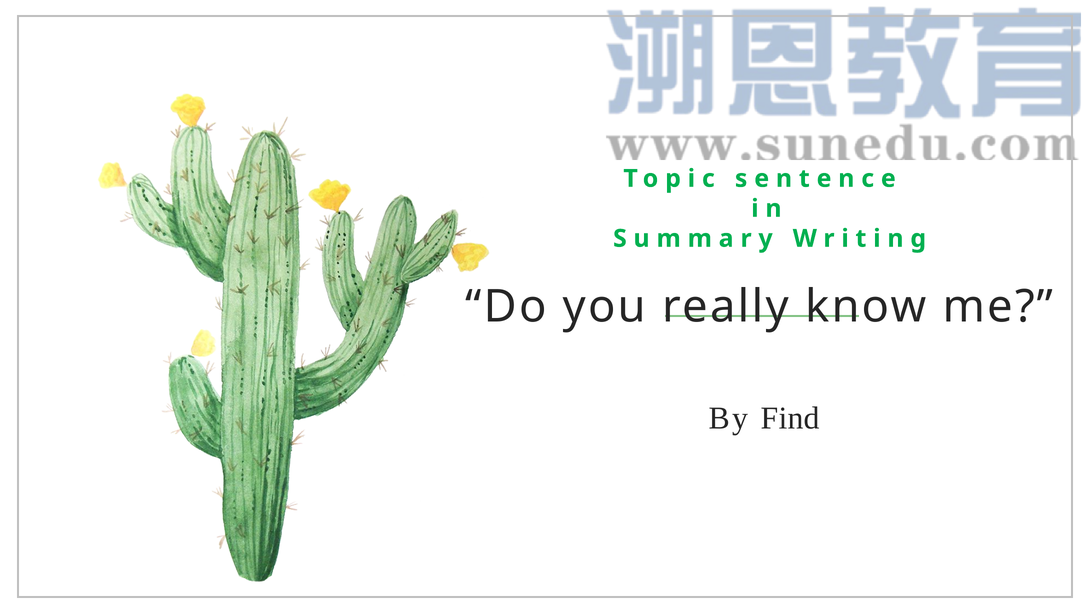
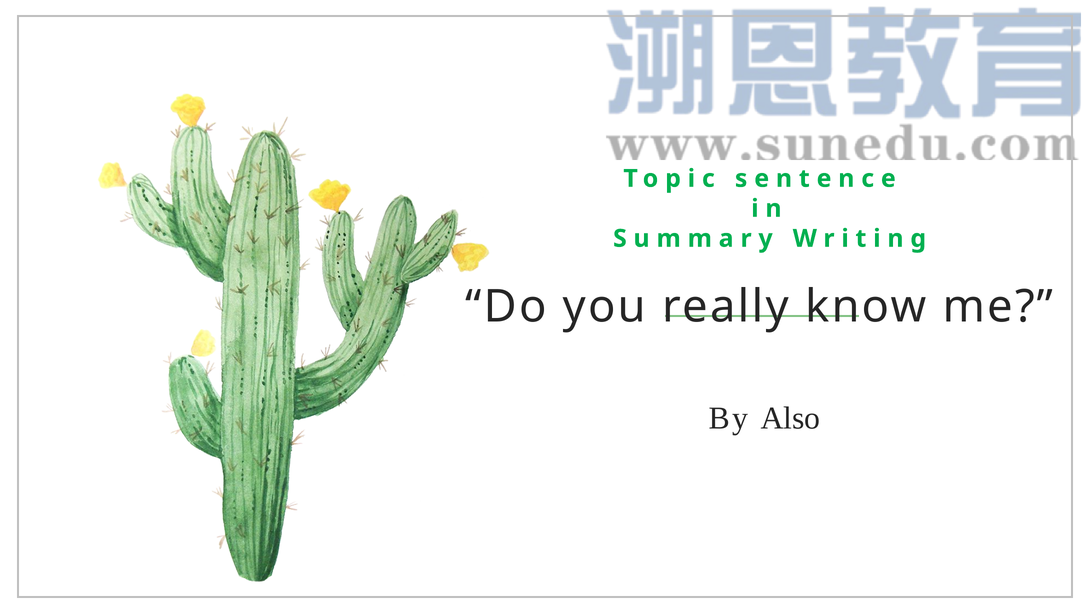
Find: Find -> Also (790, 418)
